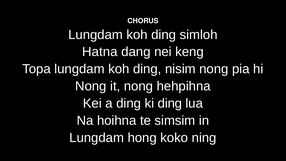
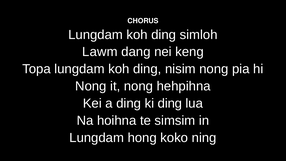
Hatna: Hatna -> Lawm (100, 52)
